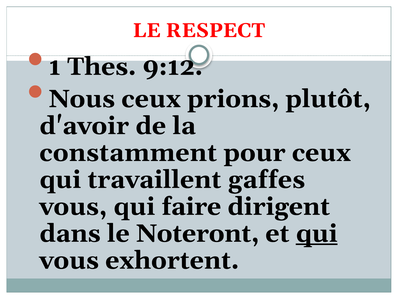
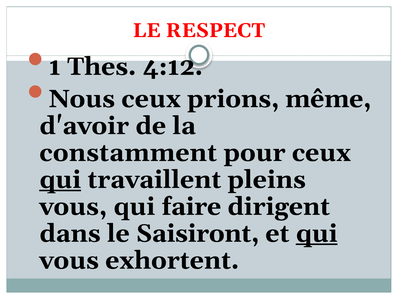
9:12: 9:12 -> 4:12 (173, 67)
plutôt: plutôt -> même (328, 99)
qui underline: none -> present (60, 179)
gaffes: gaffes -> pleins (267, 179)
Noteront: Noteront -> Saisiront (198, 233)
